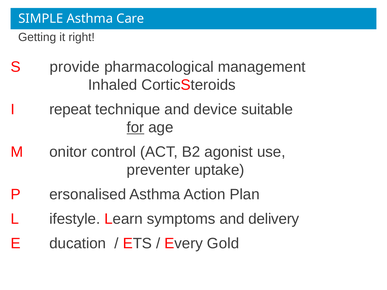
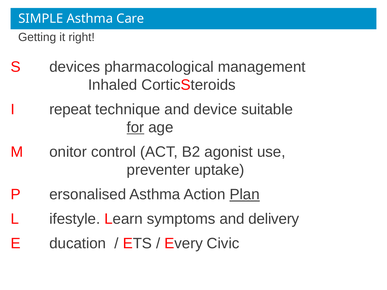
provide: provide -> devices (75, 67)
Plan underline: none -> present (245, 195)
Gold: Gold -> Civic (223, 244)
